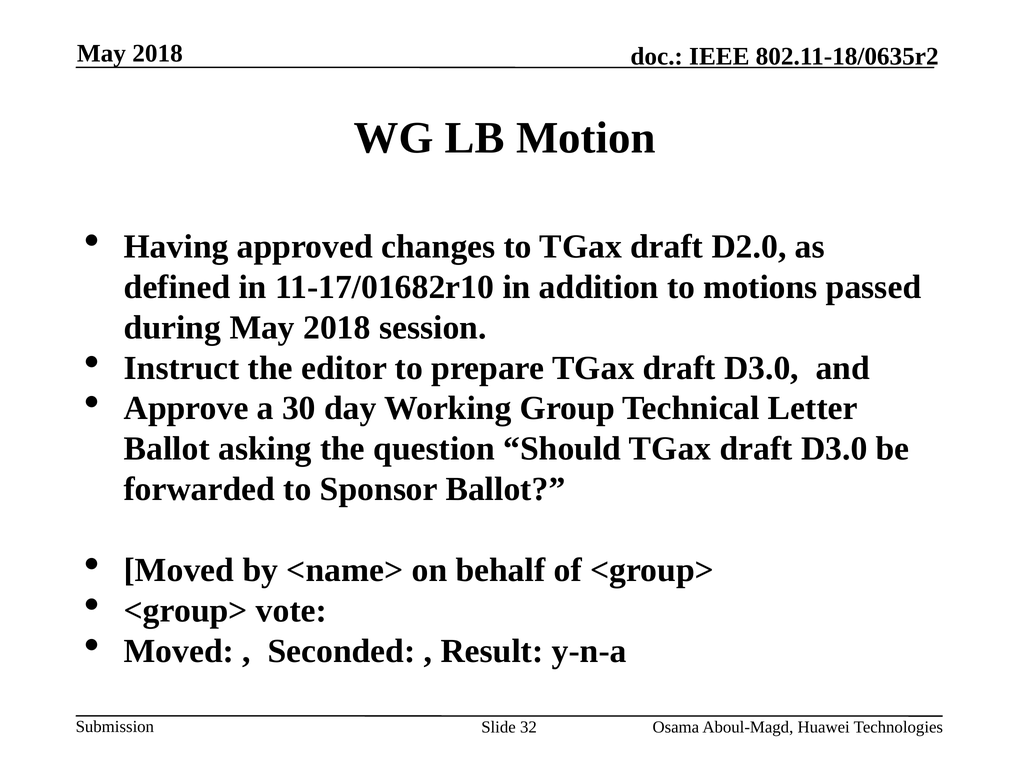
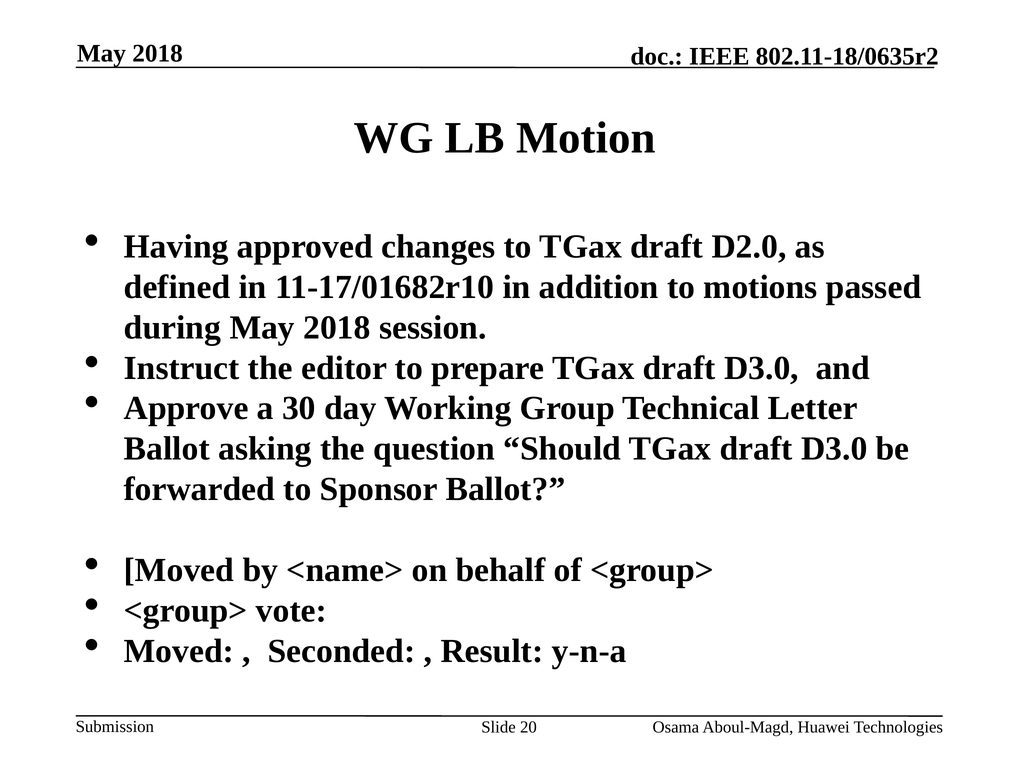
32: 32 -> 20 (528, 726)
